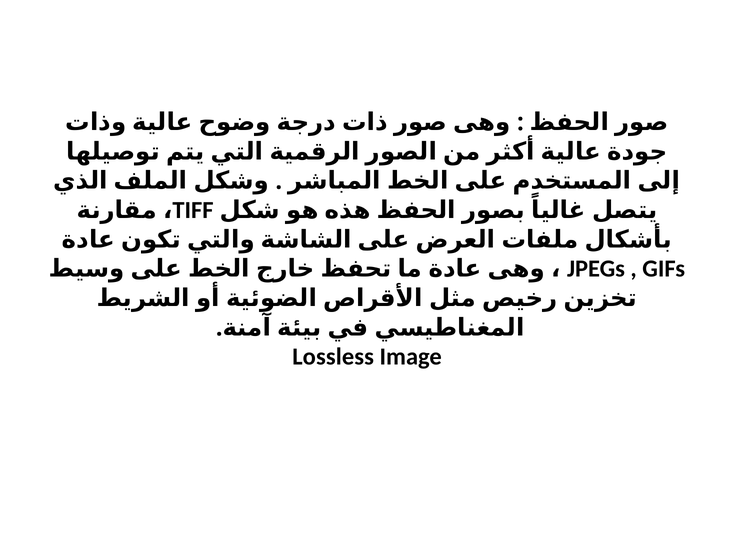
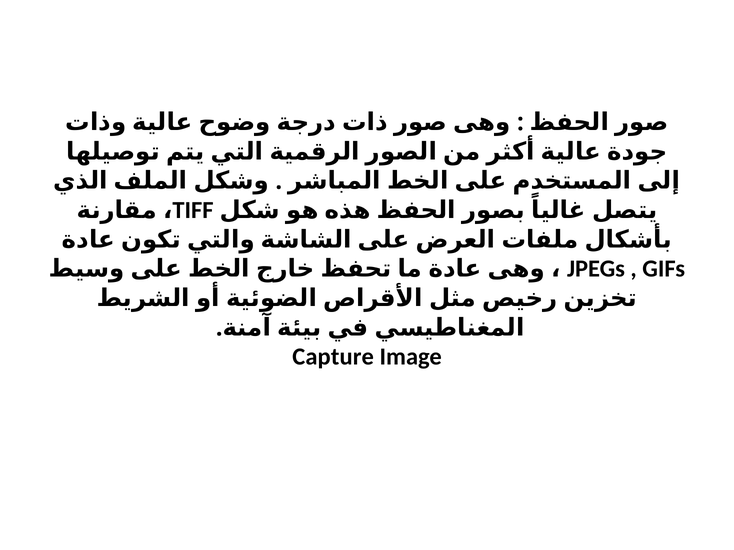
Lossless: Lossless -> Capture (333, 357)
